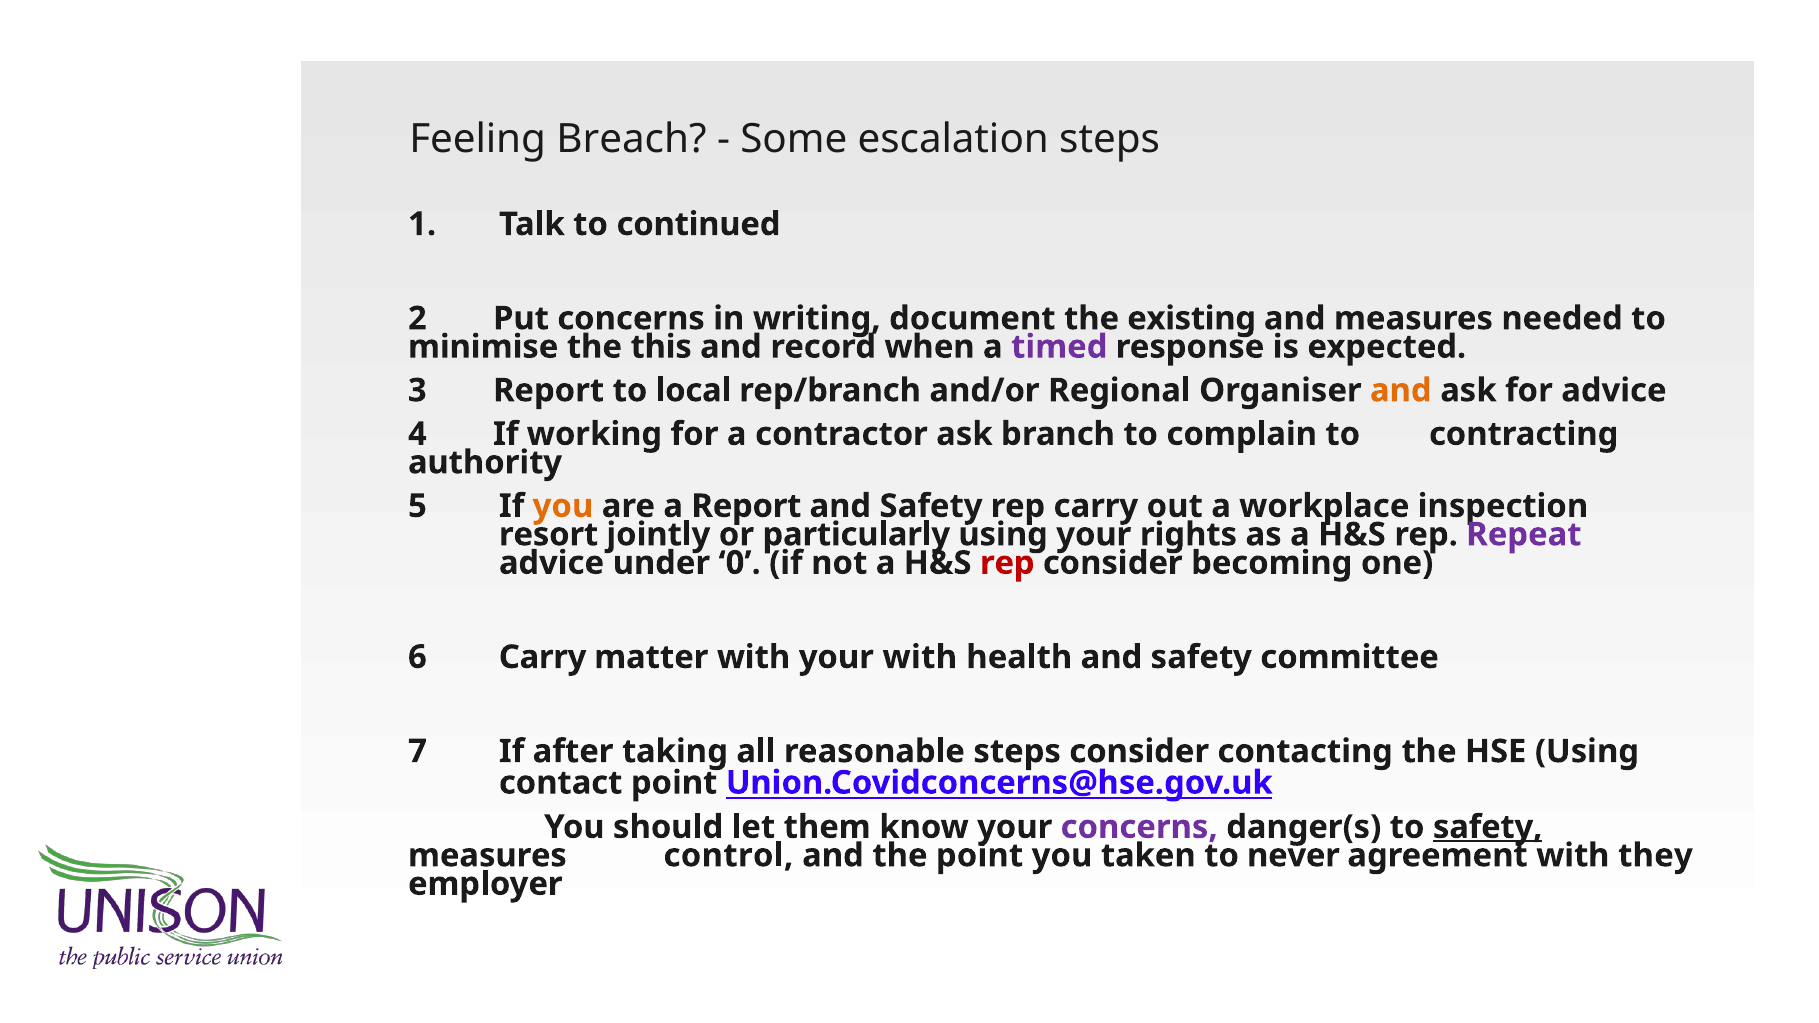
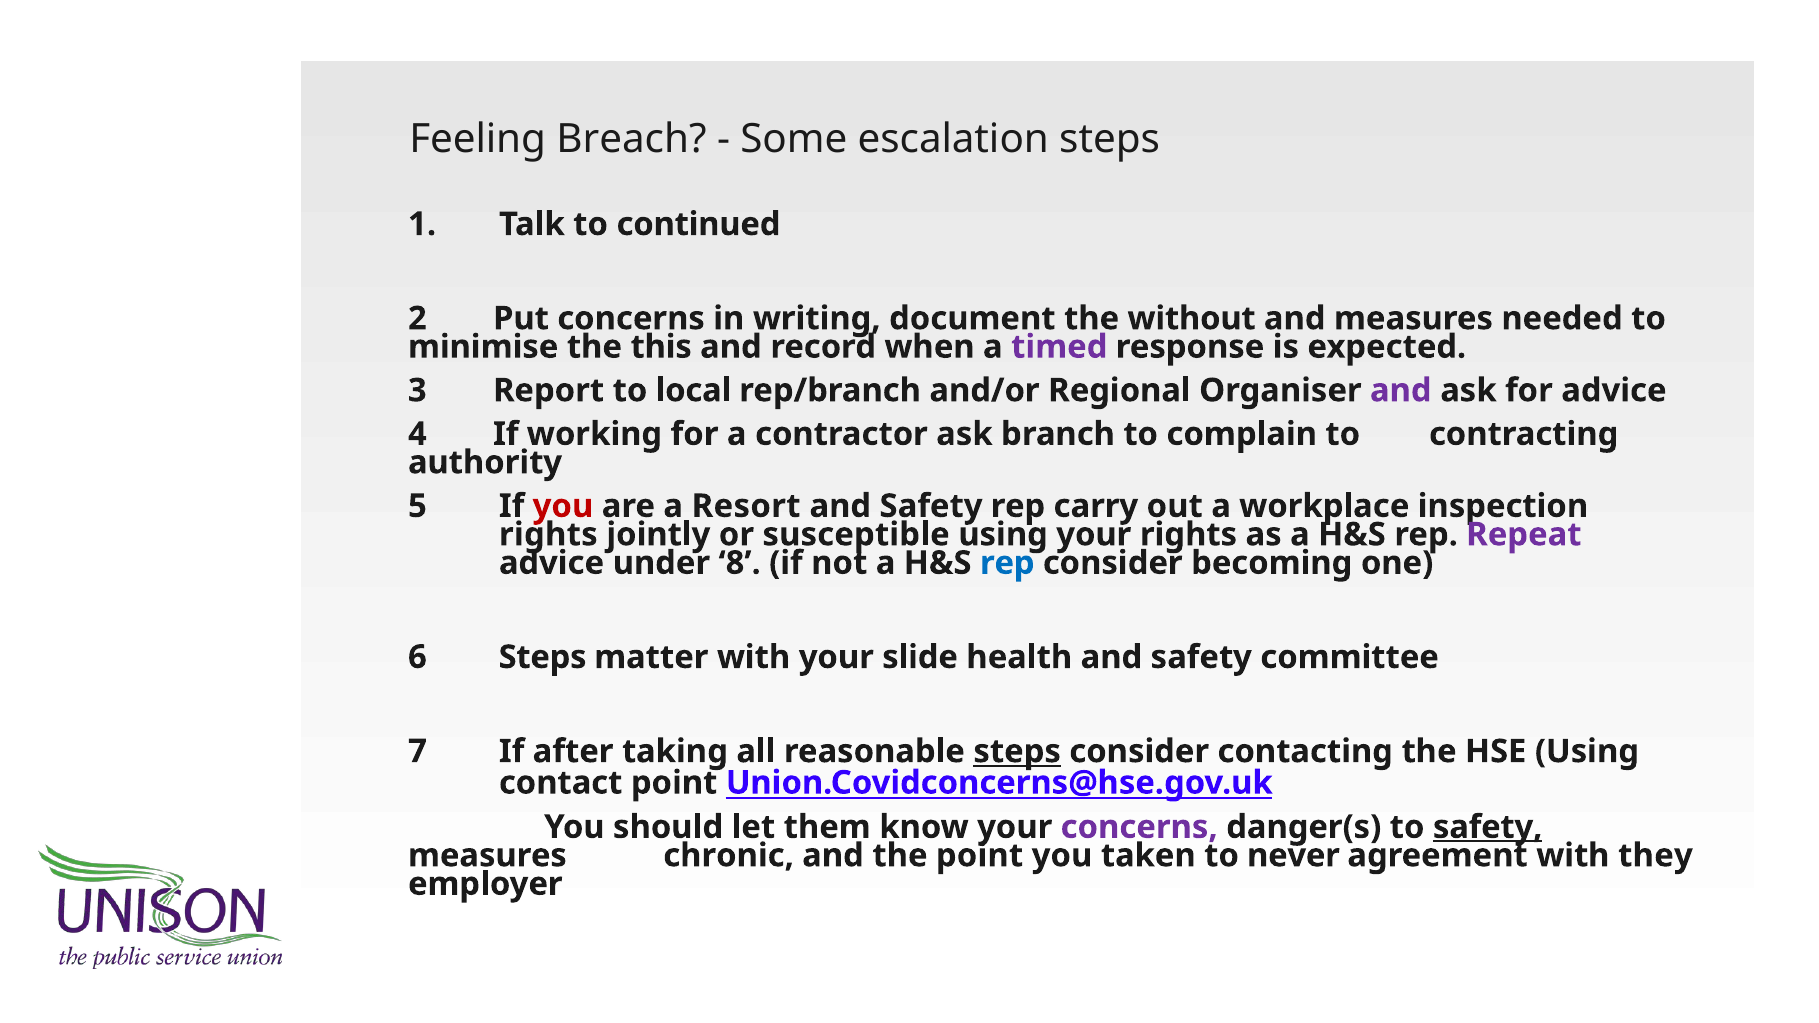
existing: existing -> without (1192, 319)
and colour: orange -> purple (1401, 391)
you colour: orange -> red (563, 506)
a Report: Report -> Resort (746, 506)
resort: resort -> rights (548, 535)
particularly: particularly -> susceptible (856, 535)
0: 0 -> 8 (740, 563)
rep colour: red -> blue (1007, 563)
Carry: Carry -> Steps (543, 657)
your with: with -> slide (920, 657)
steps underline: none -> present (1017, 752)
control: control -> chronic (729, 856)
